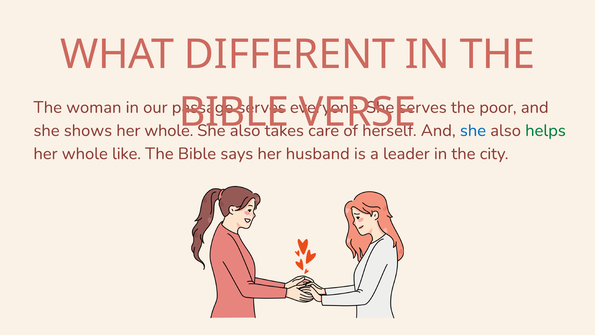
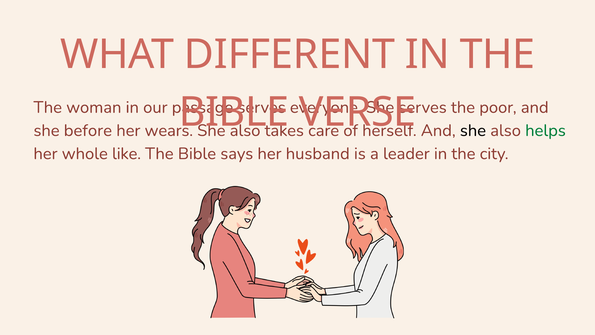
shows: shows -> before (88, 130)
whole: whole -> wears (169, 130)
she colour: blue -> black (473, 130)
